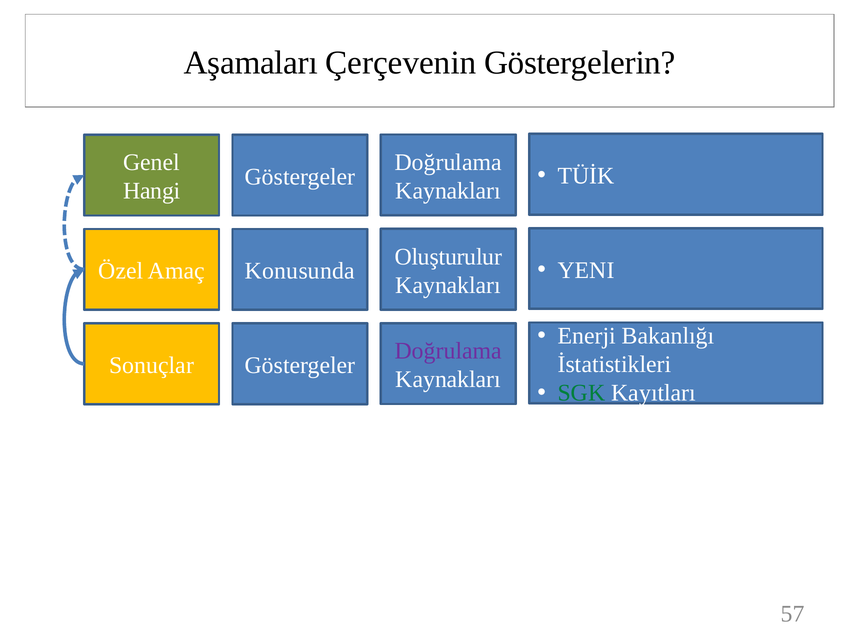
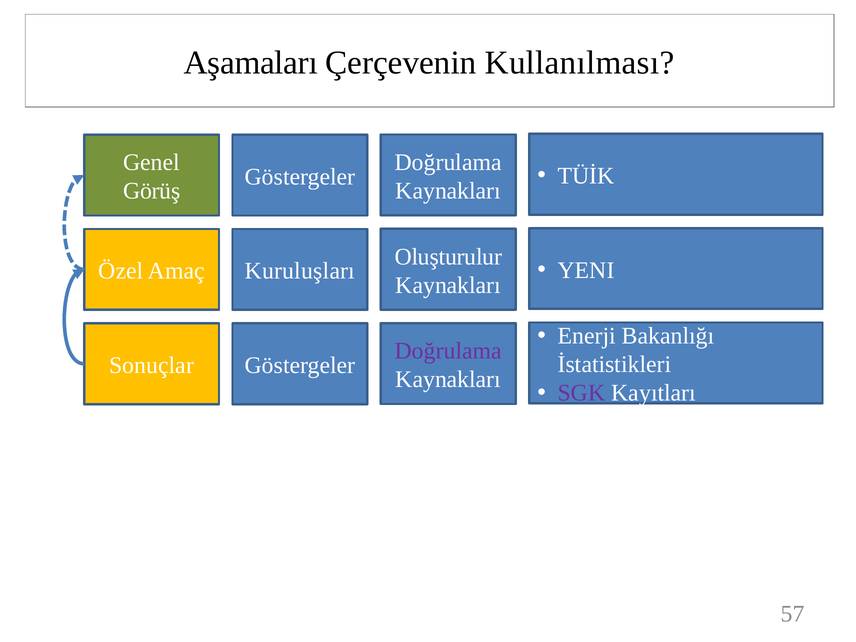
Göstergelerin: Göstergelerin -> Kullanılması (580, 63)
Hangi: Hangi -> Görüş (152, 191)
Konusunda: Konusunda -> Kuruluşları (300, 271)
SGK colour: green -> purple (582, 393)
